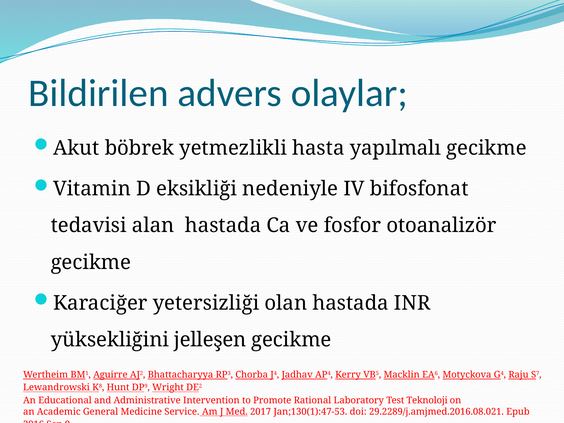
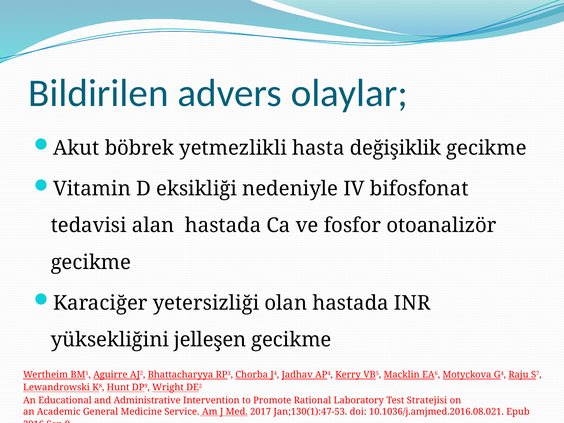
yapılmalı: yapılmalı -> değişiklik (395, 148)
Teknoloji: Teknoloji -> Stratejisi (427, 400)
29.2289/j.amjmed.2016.08.021: 29.2289/j.amjmed.2016.08.021 -> 10.1036/j.amjmed.2016.08.021 (436, 412)
